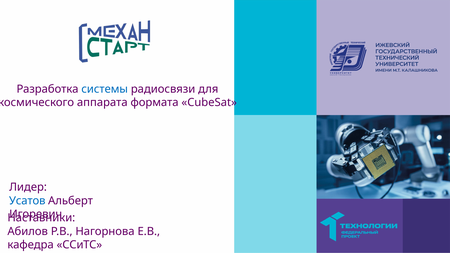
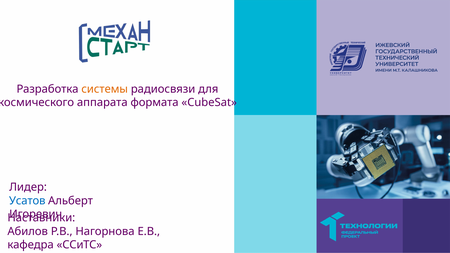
системы colour: blue -> orange (105, 89)
